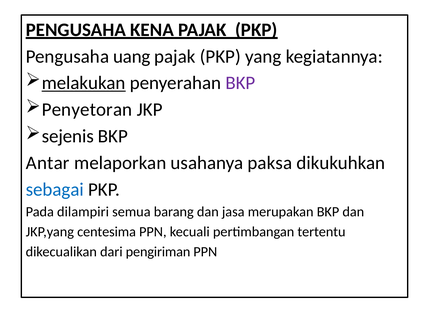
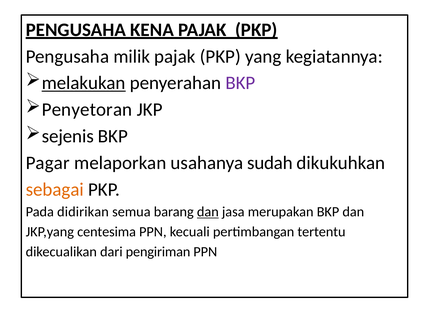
uang: uang -> milik (132, 56)
Antar: Antar -> Pagar (48, 163)
paksa: paksa -> sudah (270, 163)
sebagai colour: blue -> orange (55, 190)
dilampiri: dilampiri -> didirikan (83, 212)
dan underline: none -> present (208, 212)
